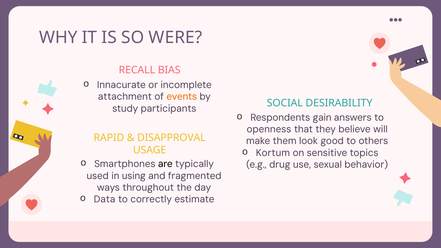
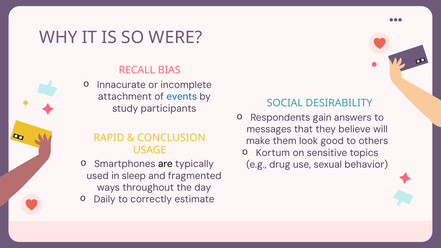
events colour: orange -> blue (182, 97)
openness: openness -> messages (269, 129)
DISAPPROVAL: DISAPPROVAL -> CONCLUSION (171, 138)
using: using -> sleep (134, 176)
Data: Data -> Daily (105, 199)
